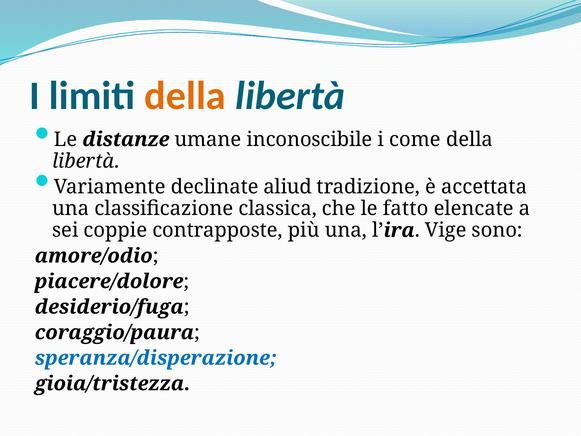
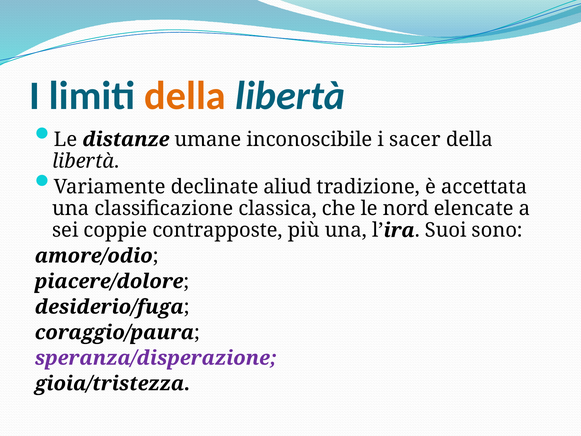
come: come -> sacer (415, 139)
fatto: fatto -> nord (406, 208)
Vige: Vige -> Suoi (446, 230)
speranza/disperazione colour: blue -> purple (156, 358)
